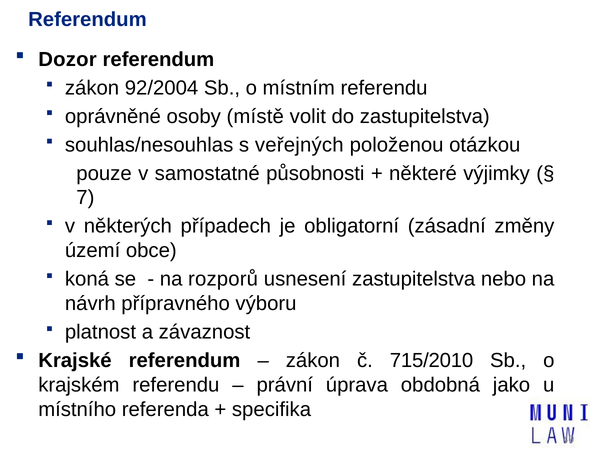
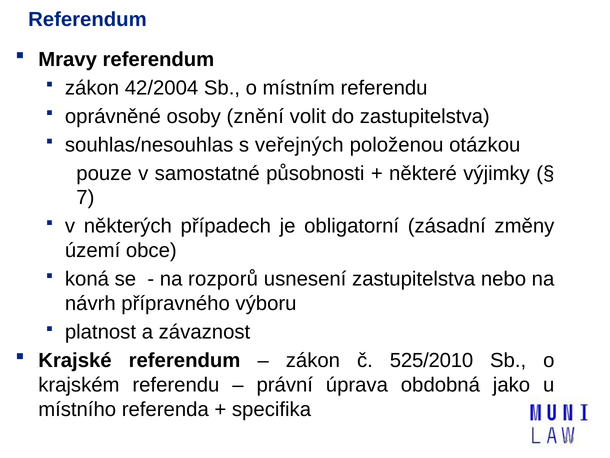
Dozor: Dozor -> Mravy (68, 59)
92/2004: 92/2004 -> 42/2004 (162, 88)
místě: místě -> znění (255, 116)
715/2010: 715/2010 -> 525/2010 (432, 360)
